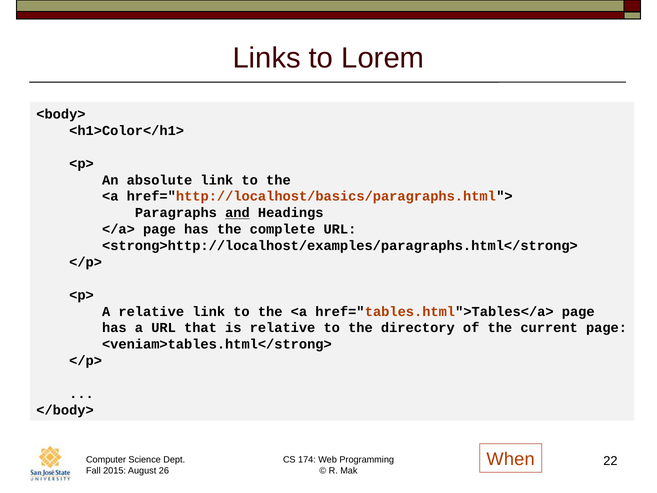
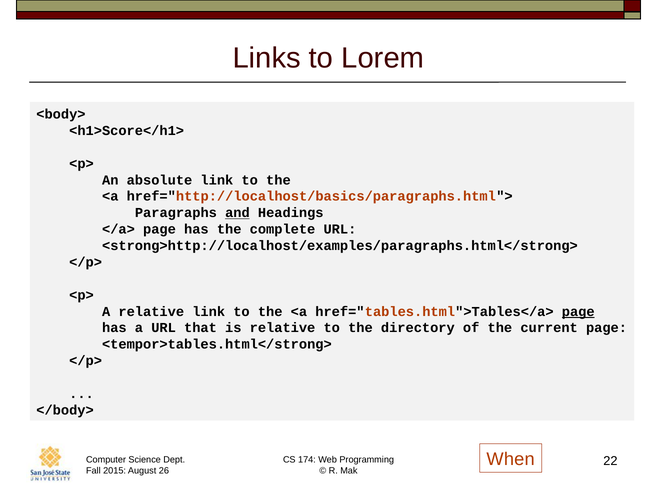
<h1>Color</h1>: <h1>Color</h1> -> <h1>Score</h1> (127, 131)
page underline: none -> present (578, 311)
<veniam>tables.html</strong>: <veniam>tables.html</strong> -> <tempor>tables.html</strong> (217, 344)
